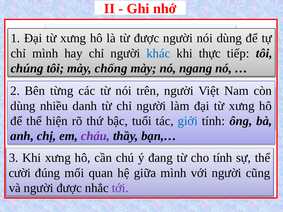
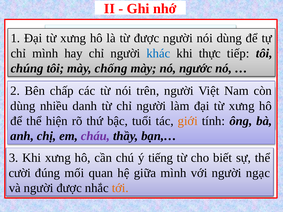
ngang: ngang -> ngước (196, 68)
từng: từng -> chấp (62, 91)
giới colour: blue -> orange (188, 121)
đang: đang -> tiếng (161, 158)
cho tính: tính -> biết (223, 158)
cũng: cũng -> ngạc (258, 173)
tới colour: purple -> orange (120, 188)
